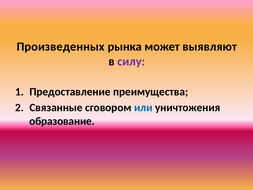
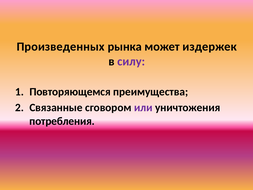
выявляют: выявляют -> издержек (210, 47)
Предоставление: Предоставление -> Повторяющемся (70, 92)
или colour: blue -> purple (143, 107)
образование: образование -> потребления (62, 121)
